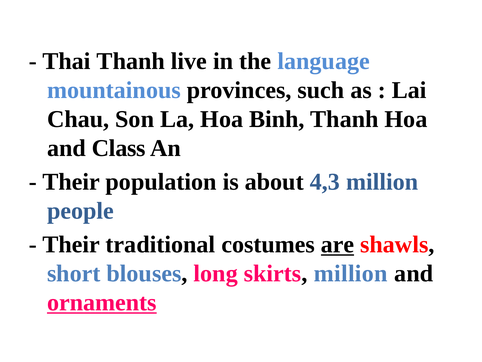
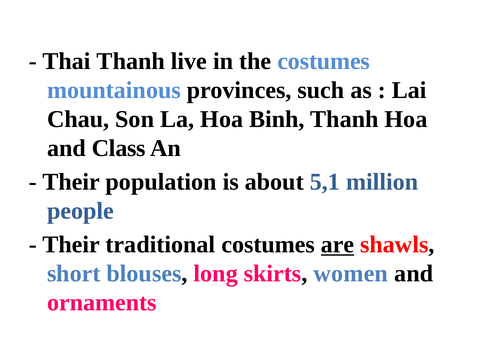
the language: language -> costumes (324, 61)
4,3: 4,3 -> 5,1 (325, 182)
skirts million: million -> women (351, 273)
ornaments underline: present -> none (102, 302)
